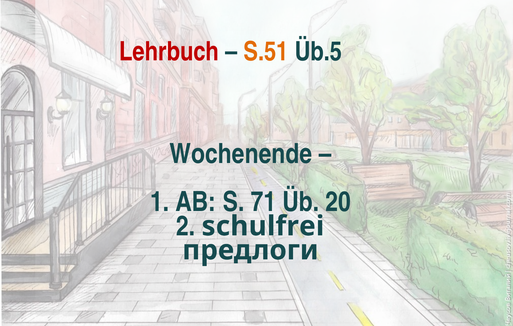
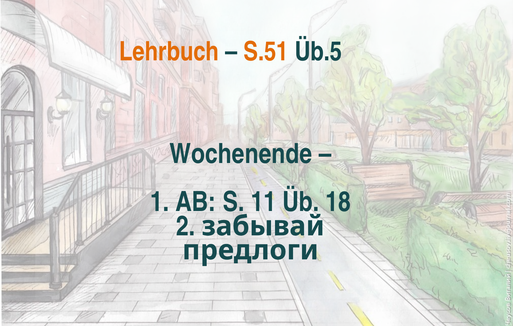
Lehrbuch colour: red -> orange (169, 52)
71: 71 -> 11 (263, 202)
20: 20 -> 18 (338, 202)
schulfrei: schulfrei -> забывай (263, 226)
